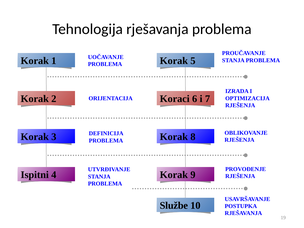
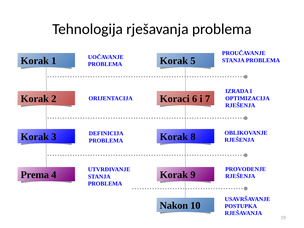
Ispitni: Ispitni -> Prema (35, 175)
Službe: Službe -> Nakon (174, 206)
